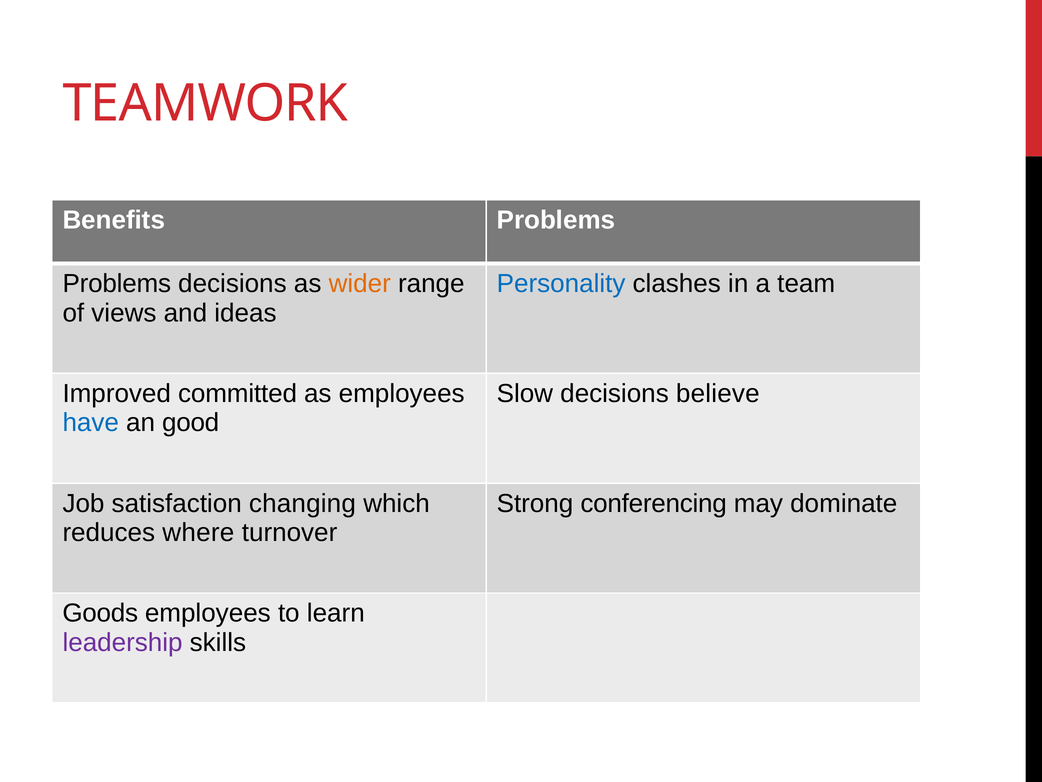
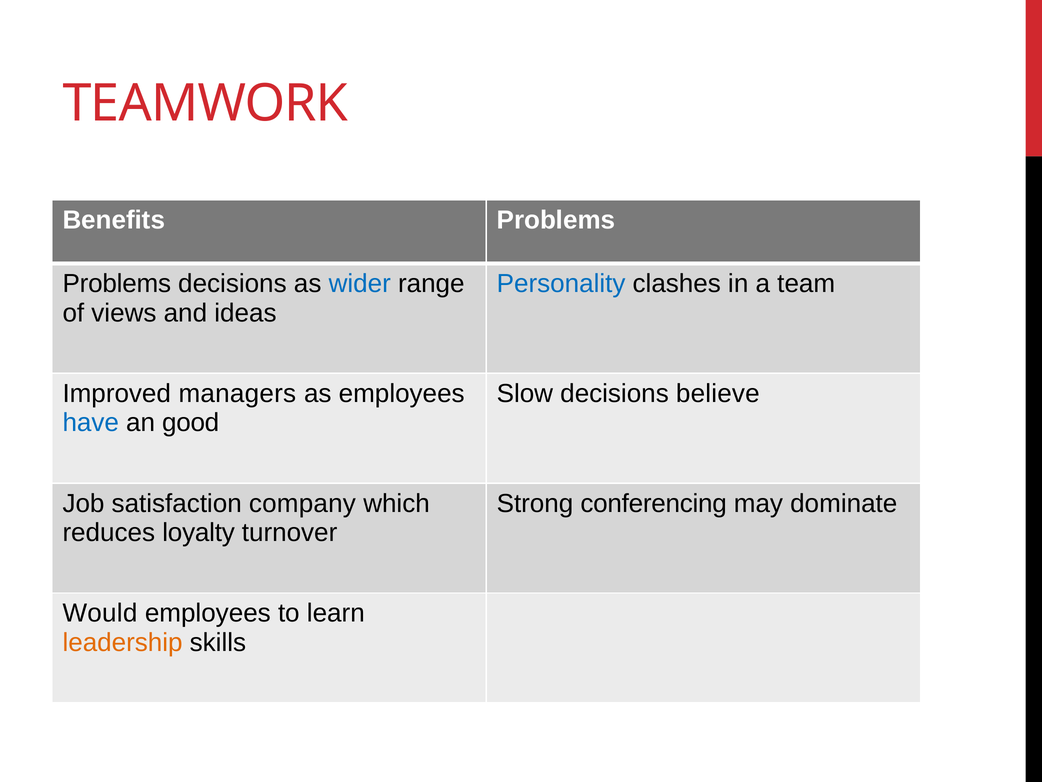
wider colour: orange -> blue (360, 284)
committed: committed -> managers (237, 393)
changing: changing -> company (302, 503)
where: where -> loyalty (199, 532)
Goods: Goods -> Would (100, 613)
leadership colour: purple -> orange (123, 642)
